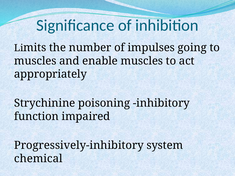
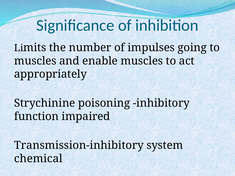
Progressively-inhibitory: Progressively-inhibitory -> Transmission-inhibitory (79, 146)
